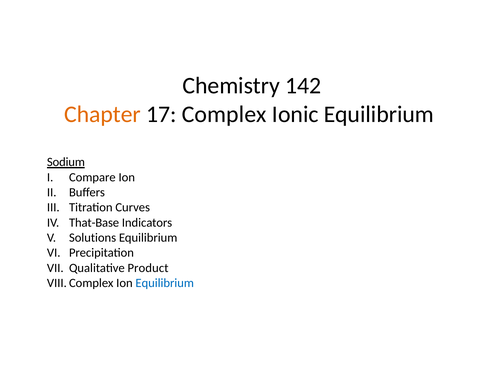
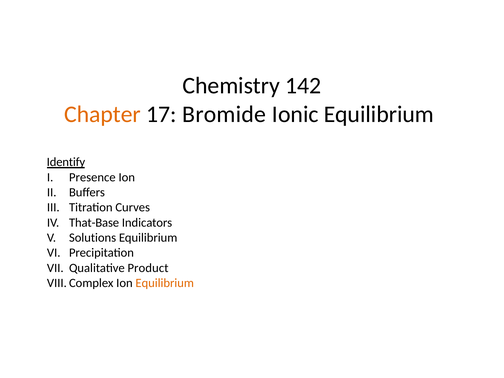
Complex: Complex -> Bromide (224, 114)
Sodium: Sodium -> Identify (66, 162)
Compare: Compare -> Presence (92, 177)
Equilibrium colour: blue -> orange (165, 283)
